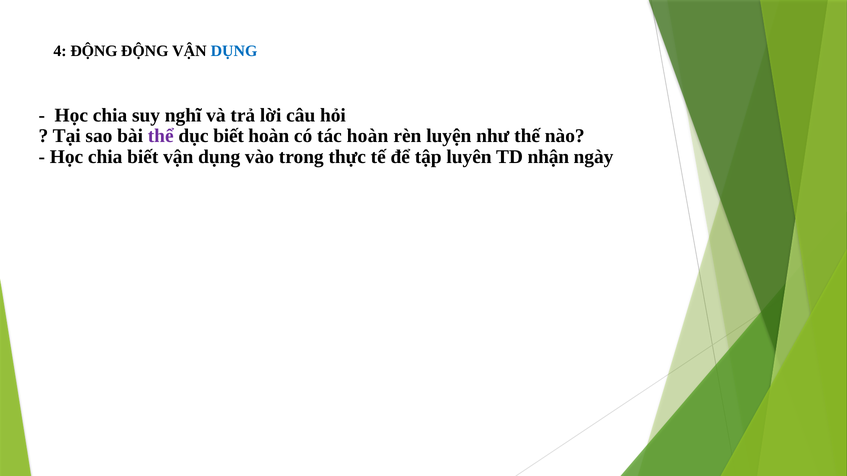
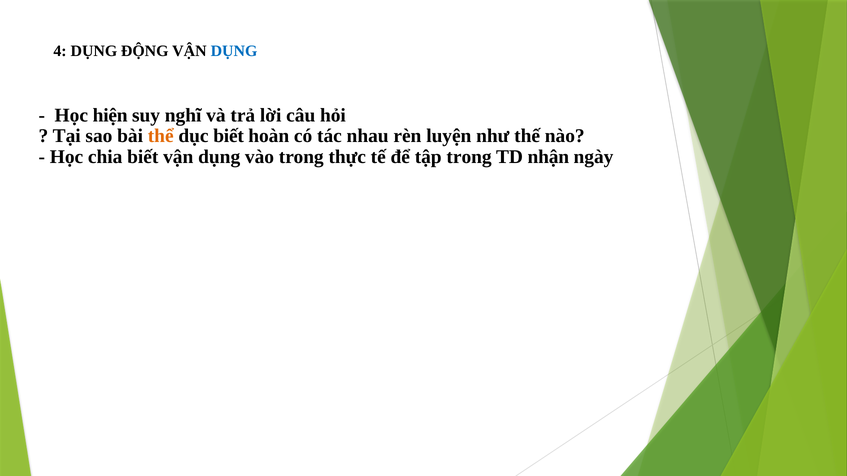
4 ĐỘNG: ĐỘNG -> DỤNG (94, 51)
chia: chia -> hiện (110, 115)
thể colour: purple -> orange (161, 136)
tác hoàn: hoàn -> nhau (368, 136)
tập luyên: luyên -> trong (469, 157)
